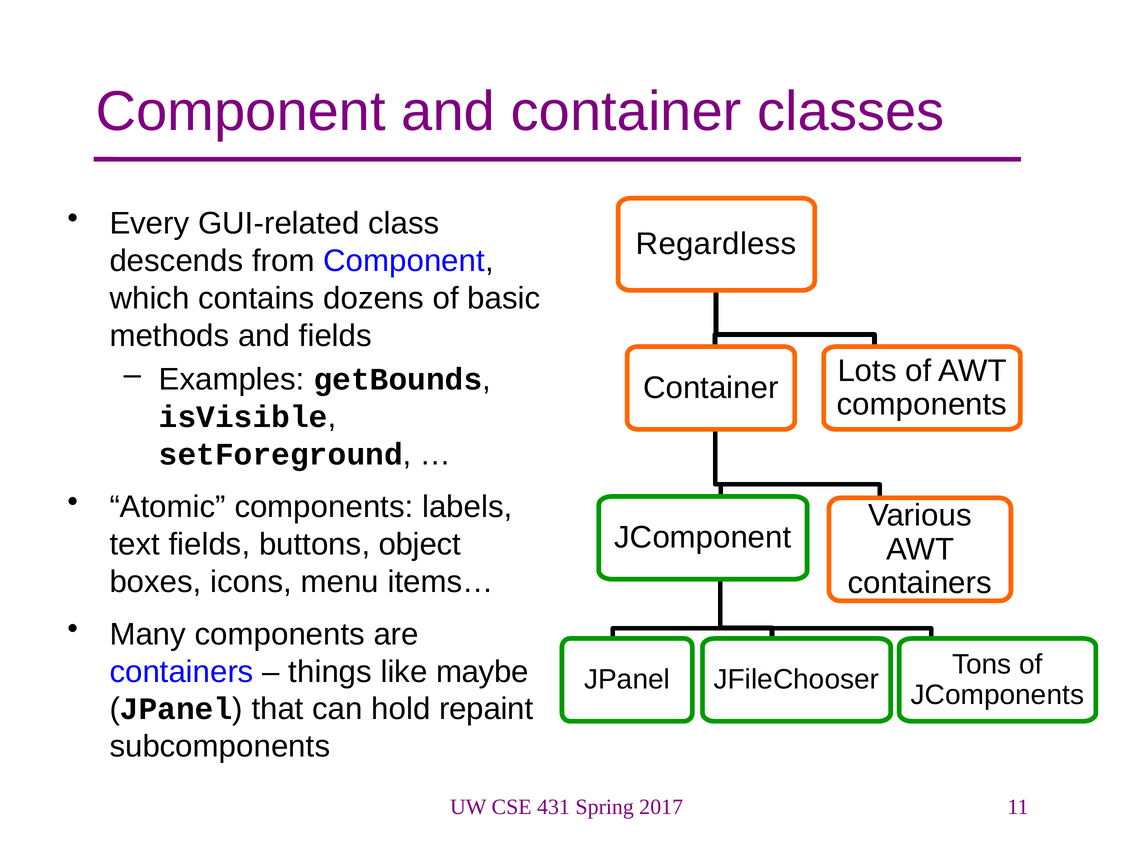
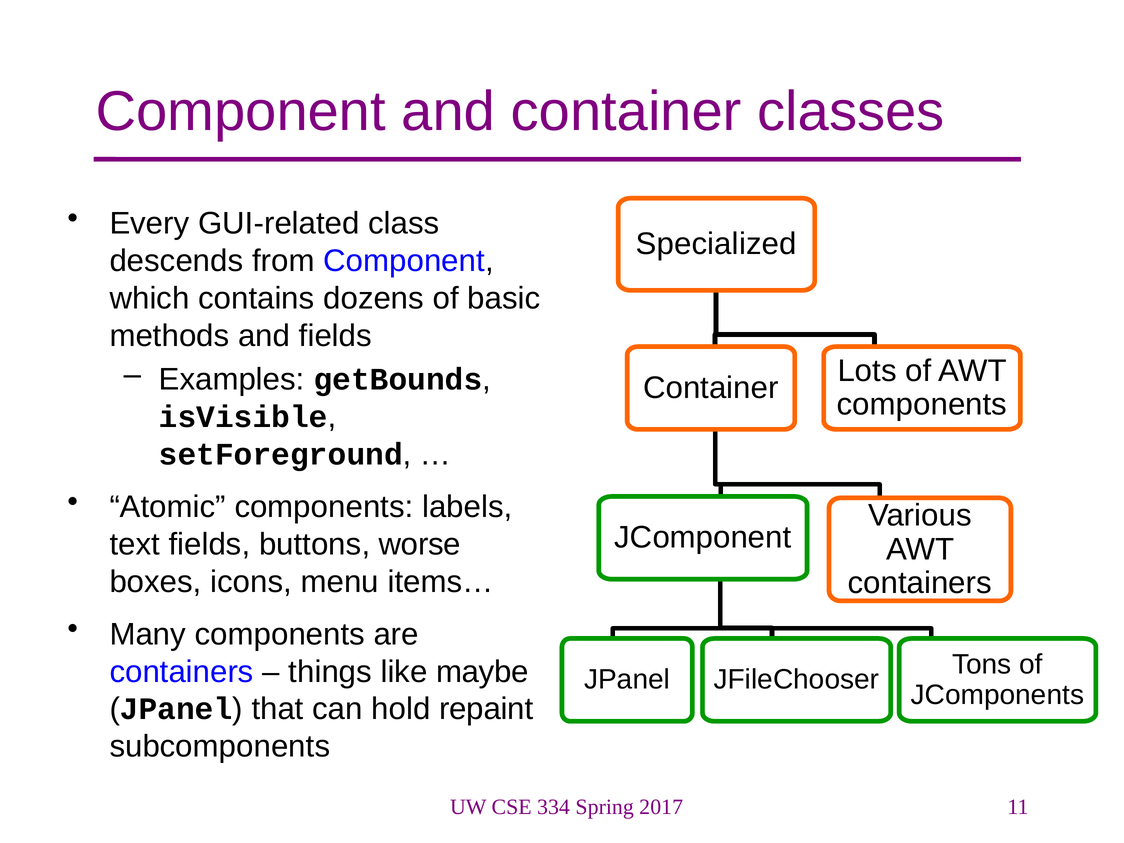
Regardless: Regardless -> Specialized (716, 244)
object: object -> worse (420, 544)
431: 431 -> 334 (554, 807)
